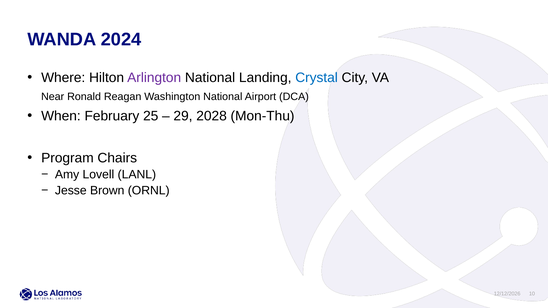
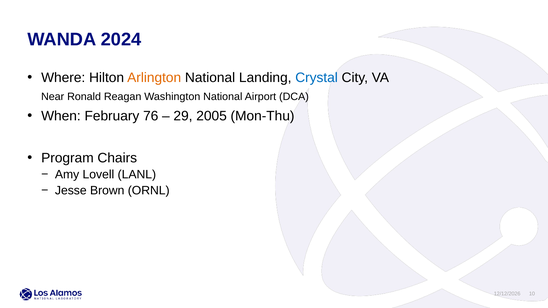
Arlington colour: purple -> orange (154, 78)
25: 25 -> 76 (151, 116)
2028: 2028 -> 2005 (212, 116)
